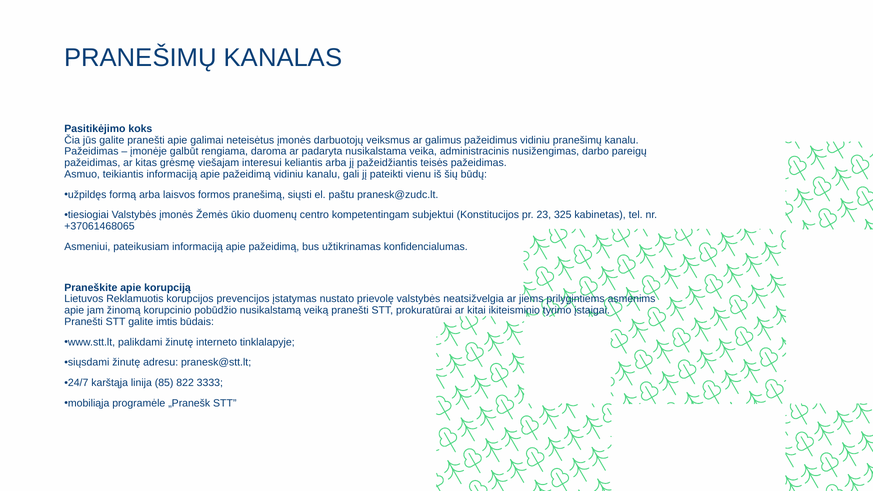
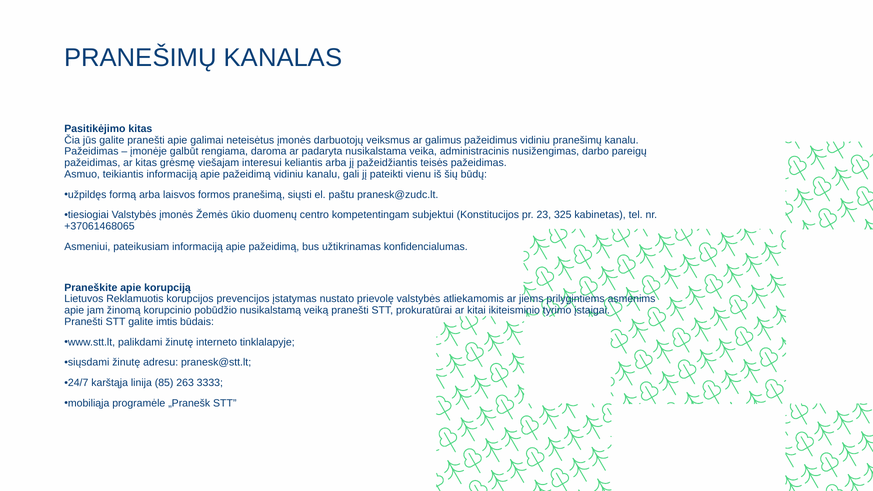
Pasitikėjimo koks: koks -> kitas (140, 129)
neatsižvelgia: neatsižvelgia -> atliekamomis (474, 299)
822: 822 -> 263 (185, 383)
